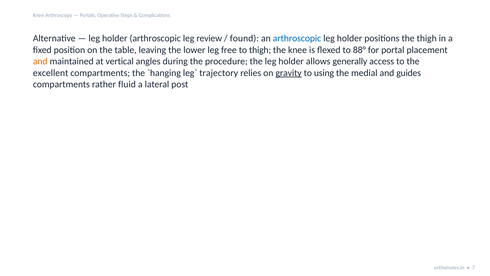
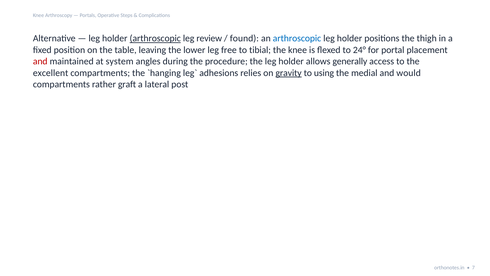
arthroscopic underline: none -> present (155, 38)
to thigh: thigh -> tibial (260, 50)
88°: 88° -> 24° (359, 50)
and colour: orange -> red (40, 61)
vertical: vertical -> system (120, 61)
trajectory: trajectory -> adhesions (219, 73)
guides: guides -> would (409, 73)
fluid: fluid -> graft (127, 84)
